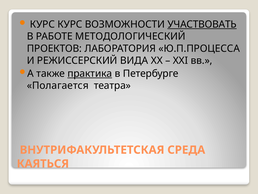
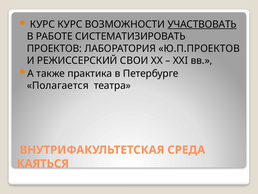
МЕТОДОЛОГИЧЕСКИЙ: МЕТОДОЛОГИЧЕСКИЙ -> СИСТЕМАТИЗИРОВАТЬ (130, 36)
Ю.П.ПРОЦЕССА: Ю.П.ПРОЦЕССА -> Ю.П.ПРОЕКТОВ (199, 48)
ВИДА: ВИДА -> СВОИ (134, 60)
практика underline: present -> none (90, 73)
